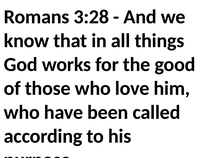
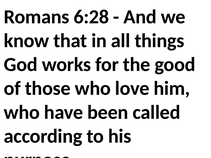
3:28: 3:28 -> 6:28 (91, 17)
